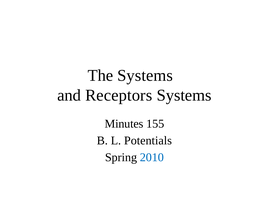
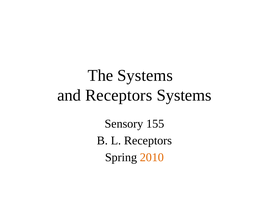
Minutes: Minutes -> Sensory (124, 124)
L Potentials: Potentials -> Receptors (148, 140)
2010 colour: blue -> orange (152, 157)
